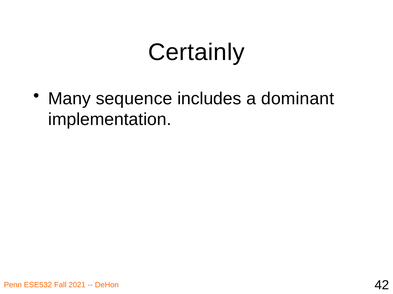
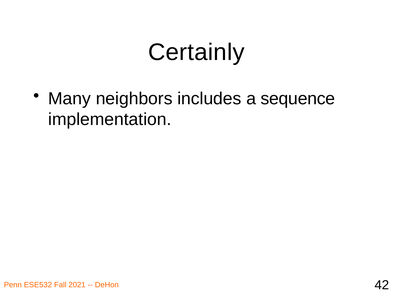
sequence: sequence -> neighbors (134, 99)
dominant: dominant -> sequence (298, 99)
